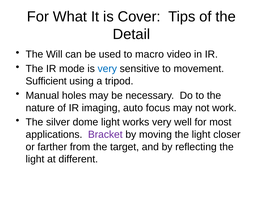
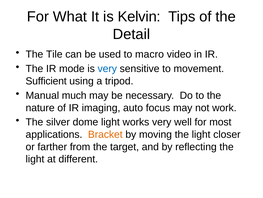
Cover: Cover -> Kelvin (139, 17)
Will: Will -> Tile (54, 54)
holes: holes -> much (74, 95)
Bracket colour: purple -> orange (105, 134)
